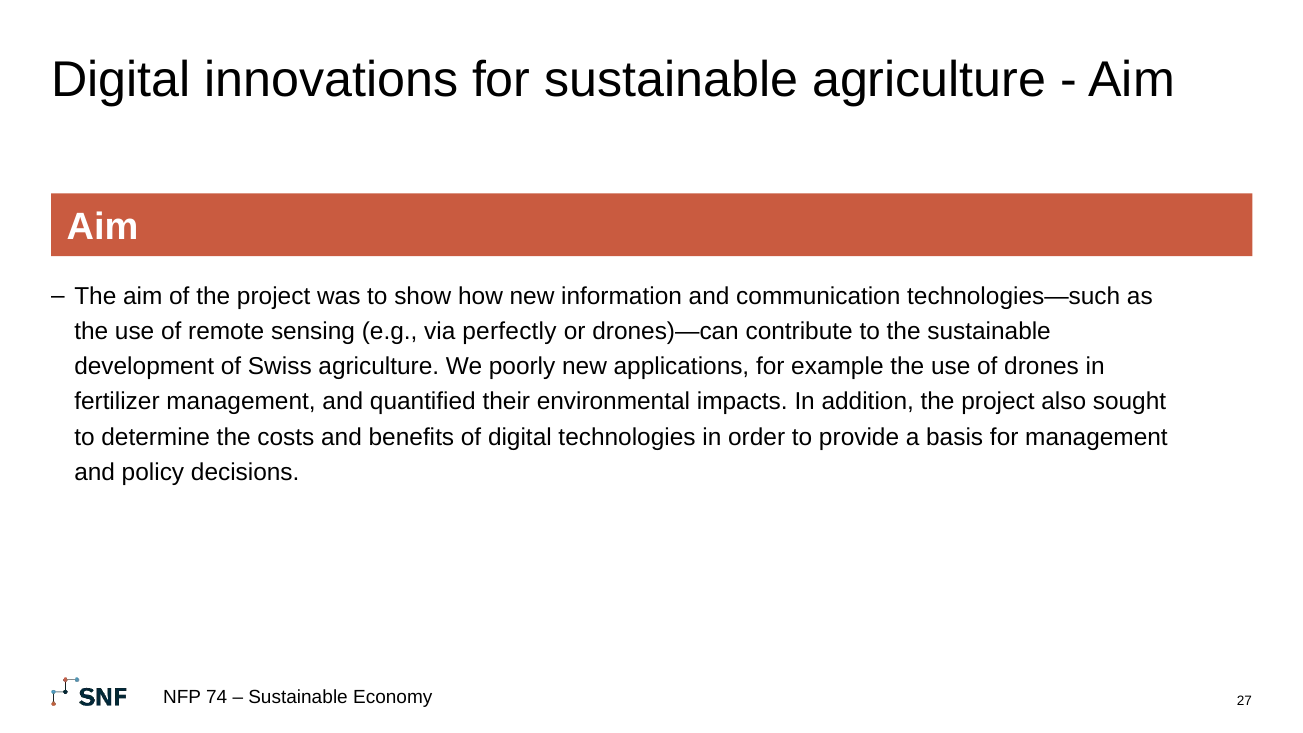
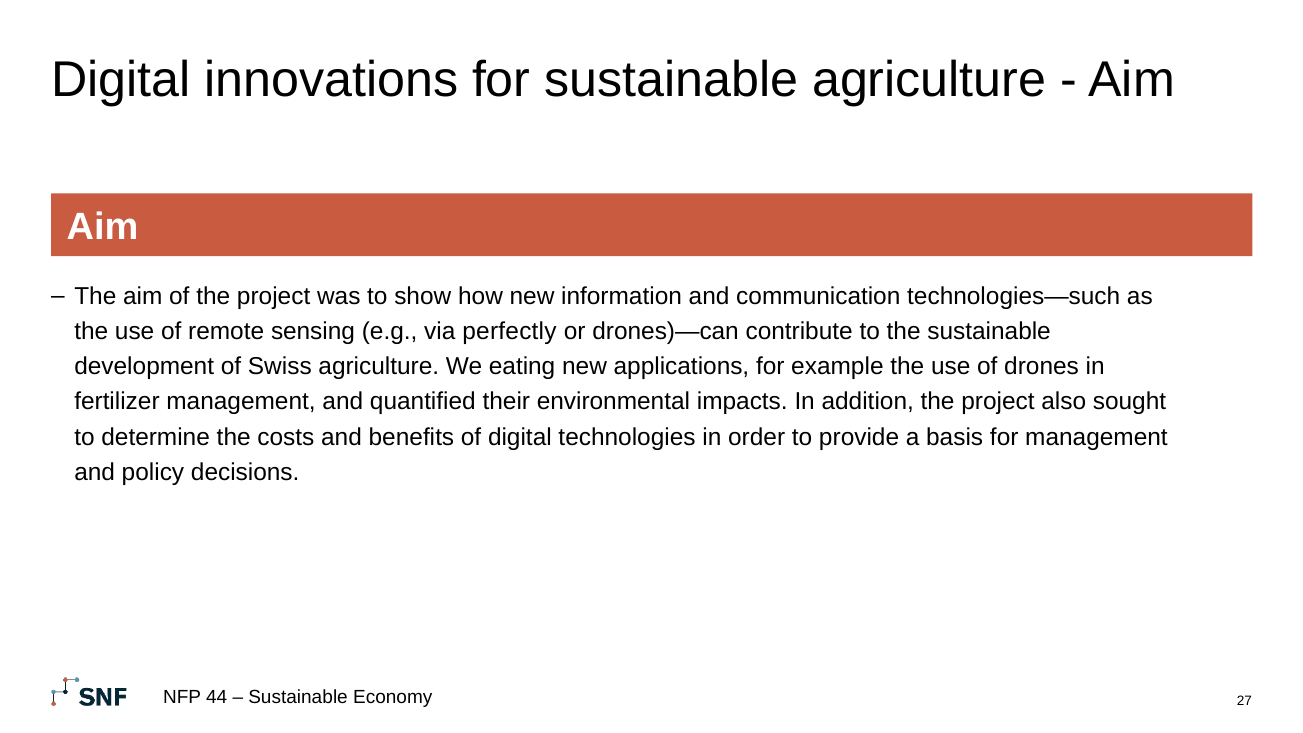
poorly: poorly -> eating (522, 367)
74: 74 -> 44 (217, 697)
